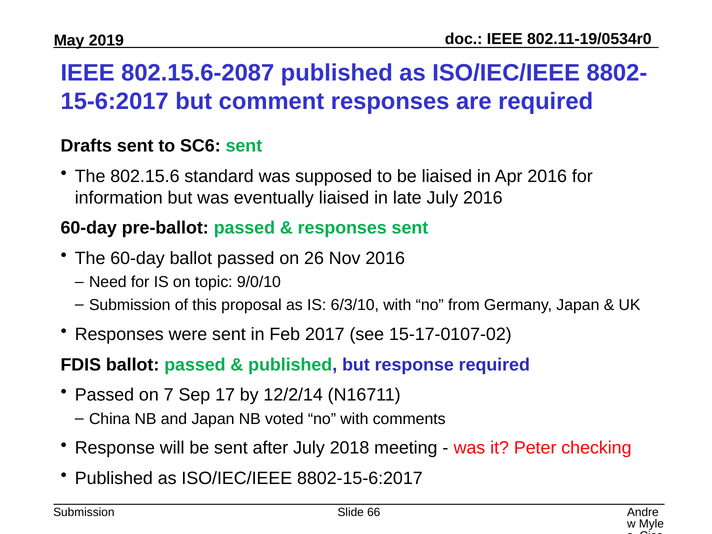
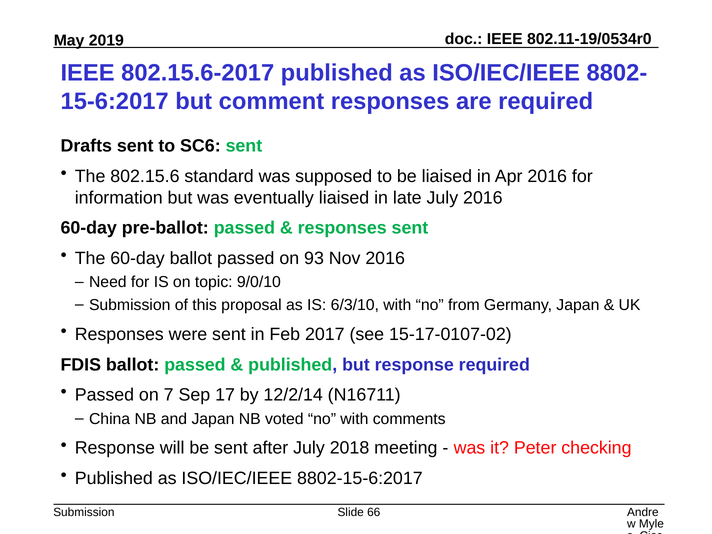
802.15.6-2087: 802.15.6-2087 -> 802.15.6-2017 (198, 73)
26: 26 -> 93 (314, 258)
